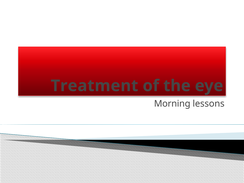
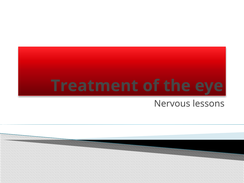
Morning: Morning -> Nervous (172, 104)
